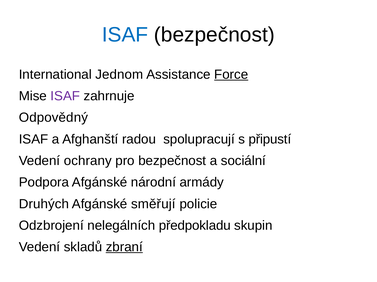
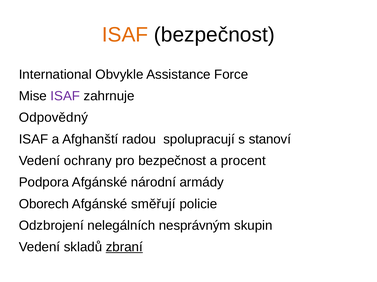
ISAF colour: blue -> orange (125, 35)
Jednom: Jednom -> Obvykle (119, 75)
Force underline: present -> none (231, 75)
připustí: připustí -> stanoví (270, 140)
sociální: sociální -> procent (243, 161)
Druhých: Druhých -> Oborech (44, 204)
předpokladu: předpokladu -> nesprávným (195, 226)
